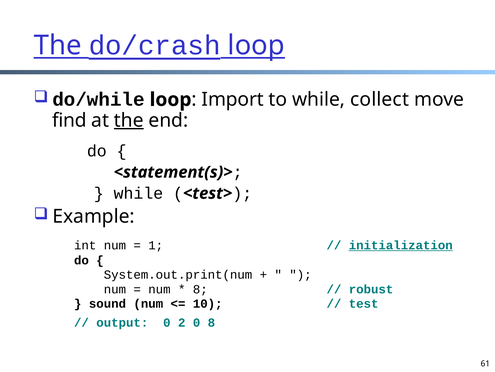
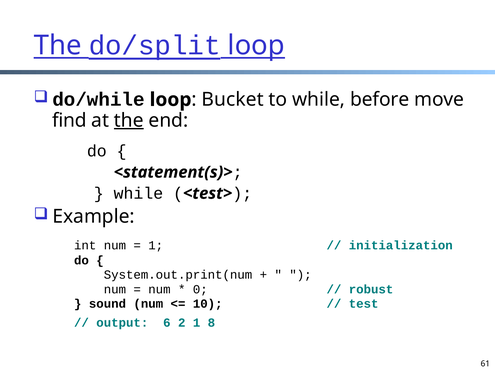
do/crash: do/crash -> do/split (155, 45)
Import: Import -> Bucket (233, 99)
collect: collect -> before (380, 99)
initialization underline: present -> none (401, 245)
8: 8 -> 0 (200, 289)
output 0: 0 -> 6 (167, 322)
2 0: 0 -> 1 (197, 322)
